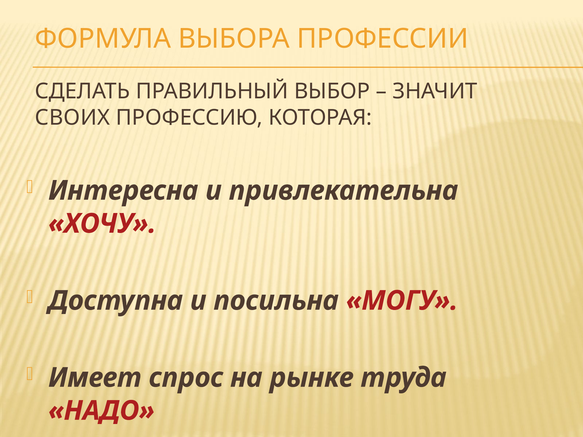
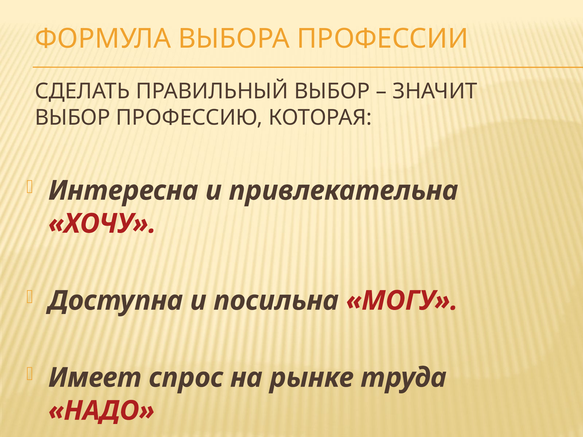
СВОИХ: СВОИХ -> ВЫБОР (73, 118)
